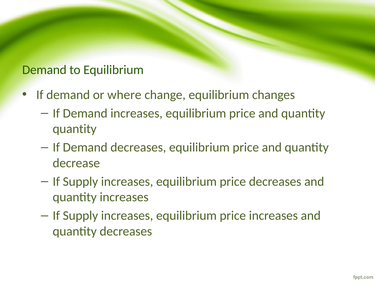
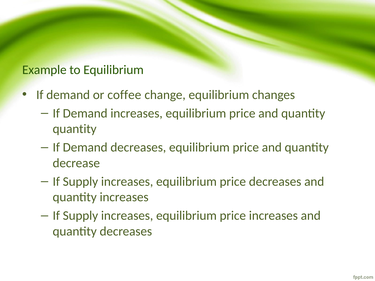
Demand: Demand -> Example (44, 70)
where: where -> coffee (124, 95)
